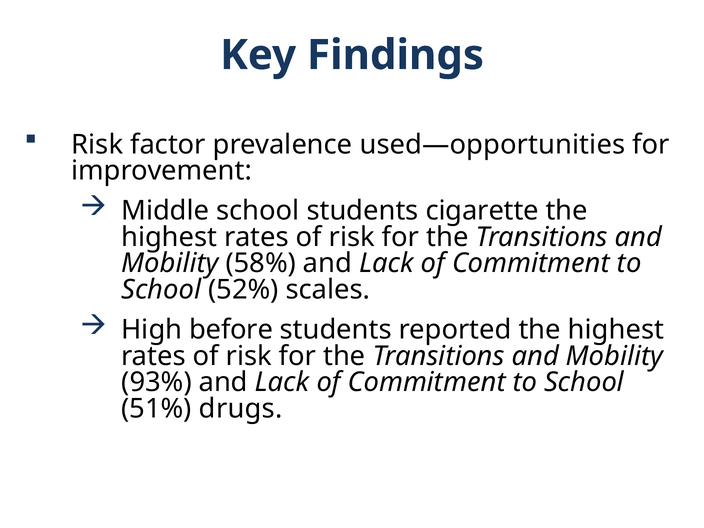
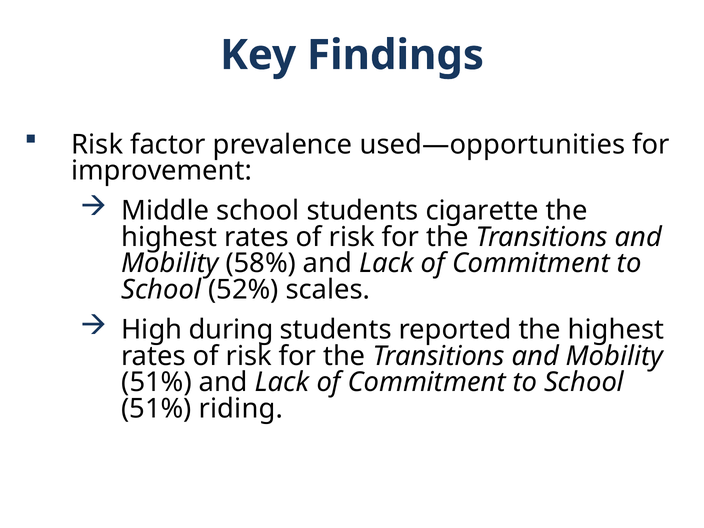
before: before -> during (231, 330)
93%: 93% -> 51% (157, 382)
drugs: drugs -> riding (241, 409)
